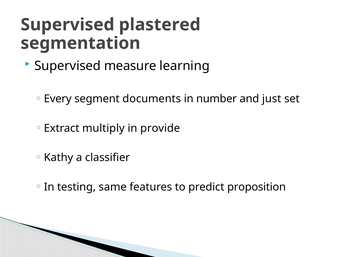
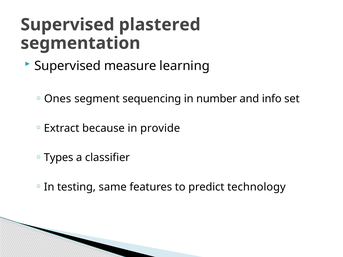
Every: Every -> Ones (58, 99)
documents: documents -> sequencing (152, 99)
just: just -> info (272, 99)
multiply: multiply -> because (103, 128)
Kathy: Kathy -> Types (59, 158)
proposition: proposition -> technology (256, 187)
